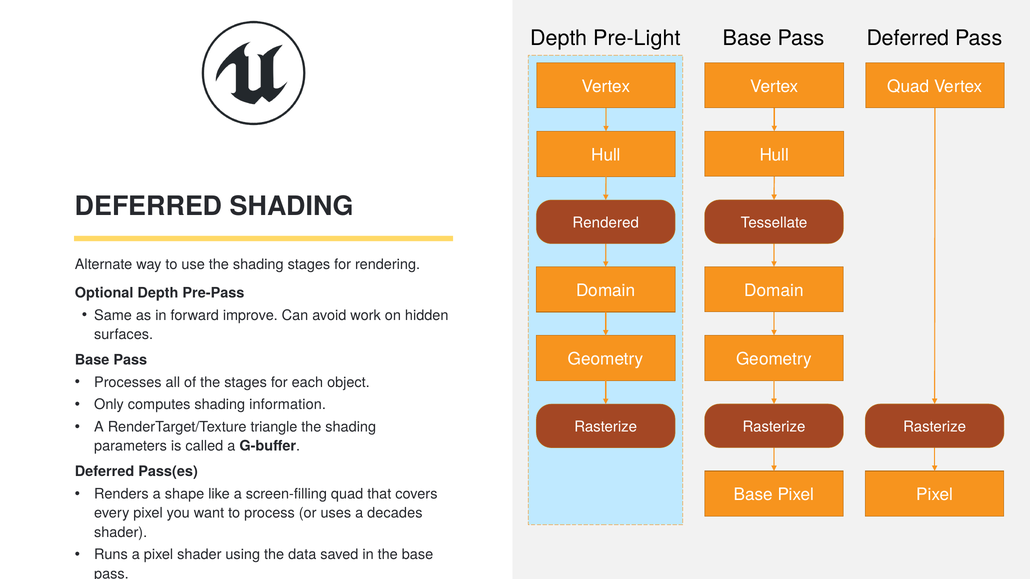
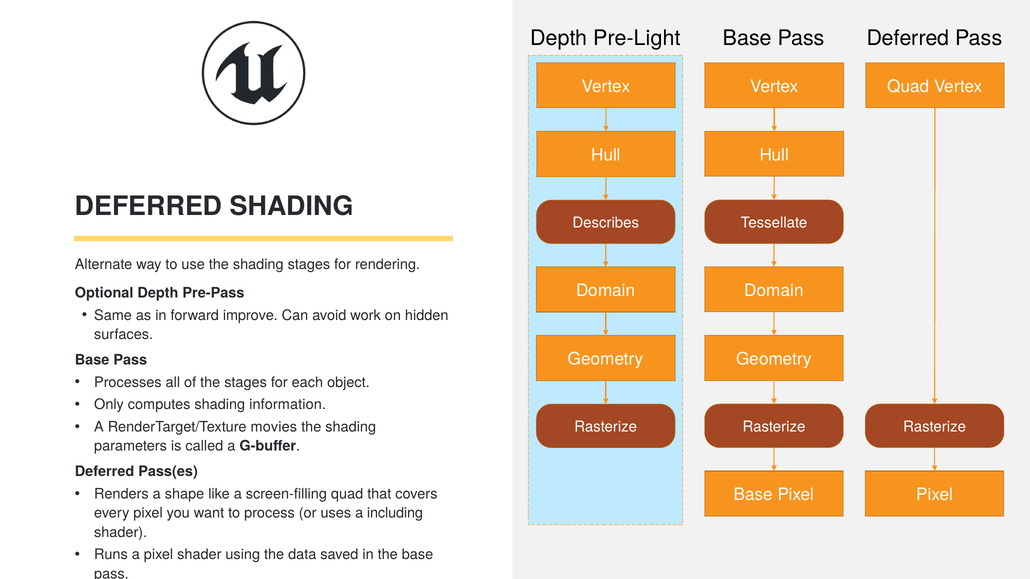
Rendered: Rendered -> Describes (606, 223)
triangle: triangle -> movies (274, 427)
decades: decades -> including (395, 514)
